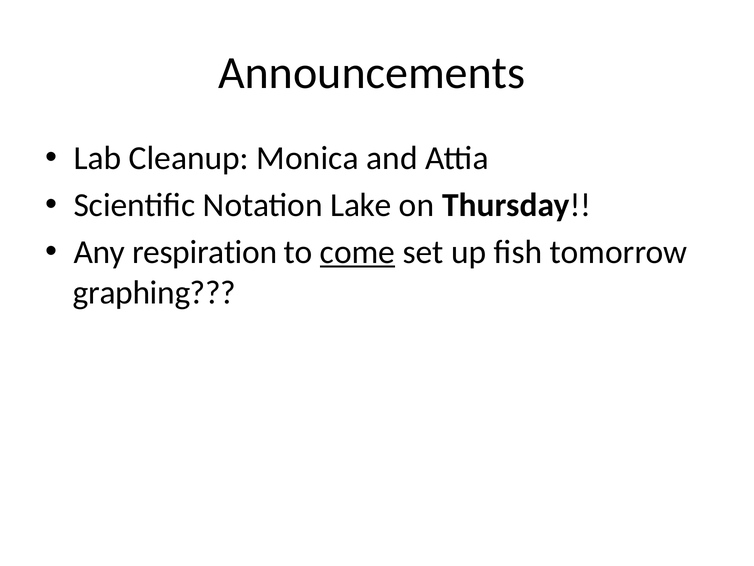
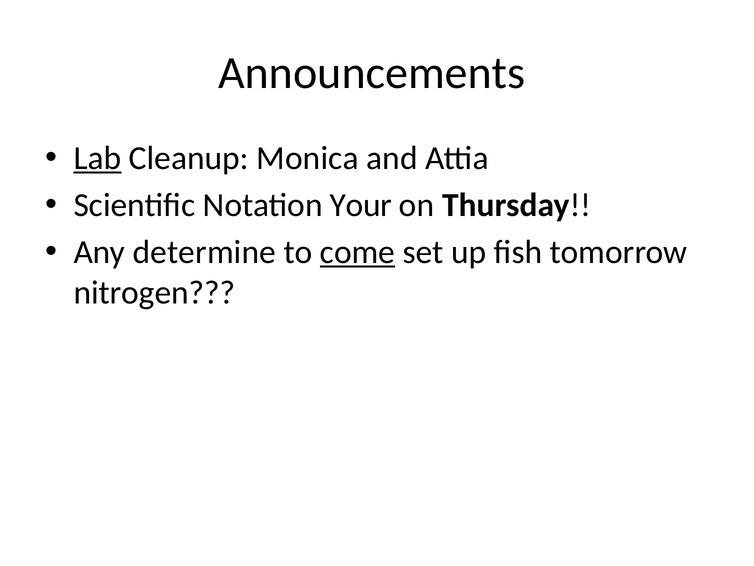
Lab underline: none -> present (97, 158)
Lake: Lake -> Your (361, 205)
respiration: respiration -> determine (204, 252)
graphing: graphing -> nitrogen (154, 292)
